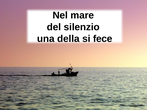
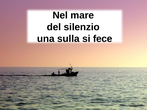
della: della -> sulla (68, 39)
